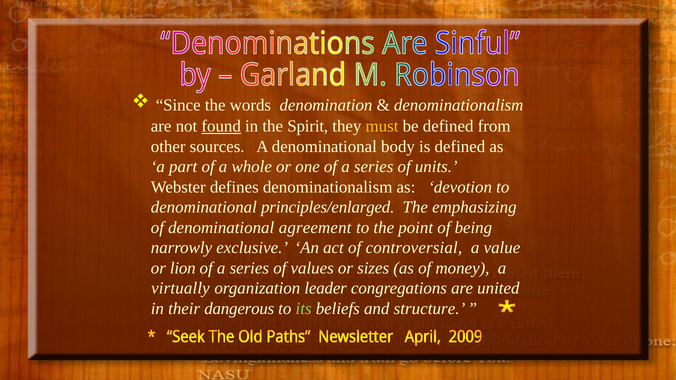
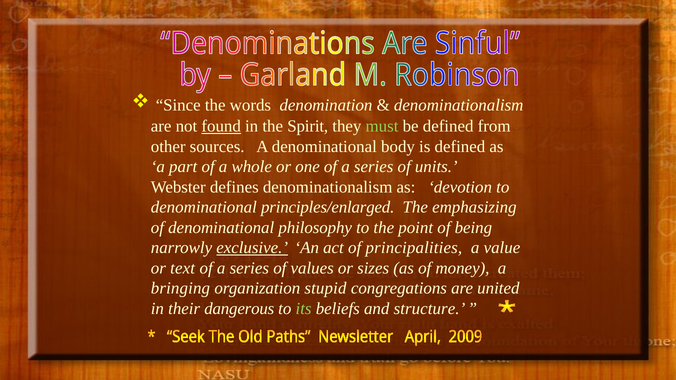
must colour: yellow -> light green (382, 126)
agreement: agreement -> philosophy (315, 228)
exclusive underline: none -> present (252, 248)
controversial: controversial -> principalities (414, 248)
lion: lion -> text (183, 268)
virtually: virtually -> bringing (180, 288)
leader: leader -> stupid (325, 288)
